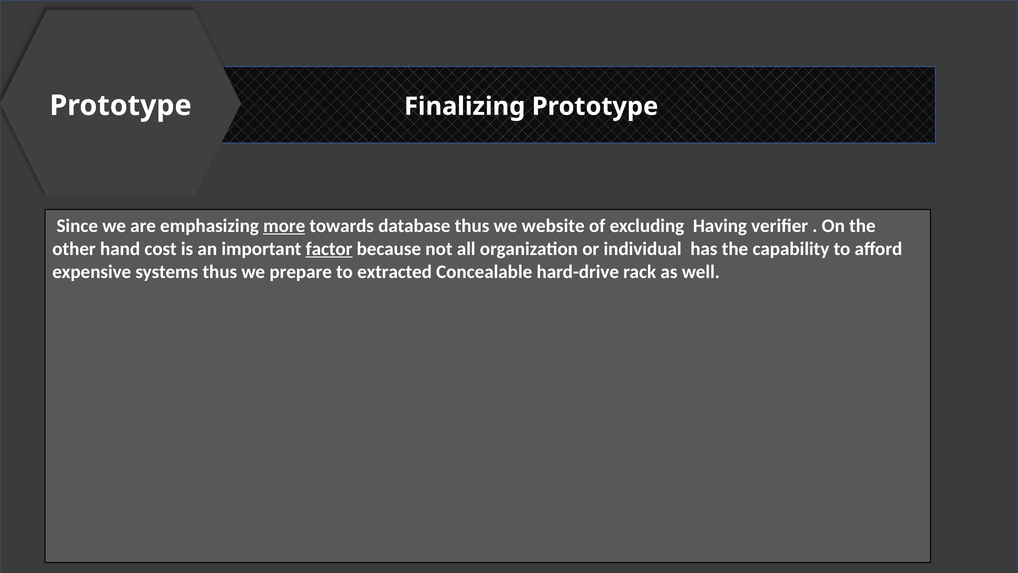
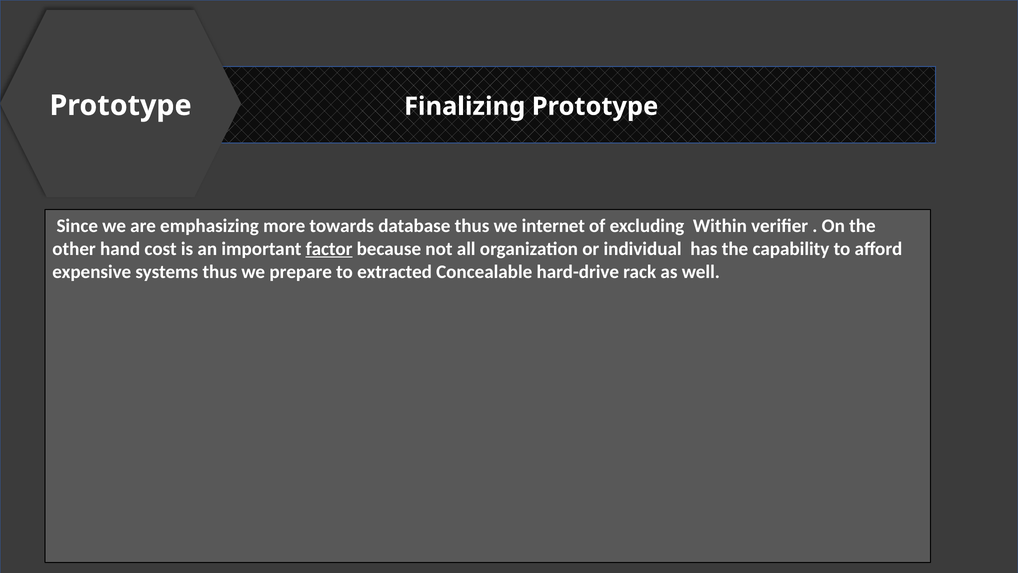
more underline: present -> none (284, 226)
website: website -> internet (553, 226)
Having: Having -> Within (720, 226)
